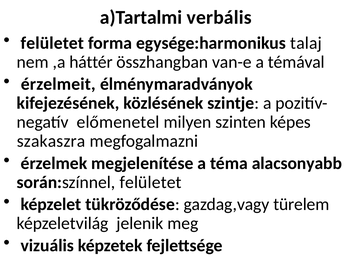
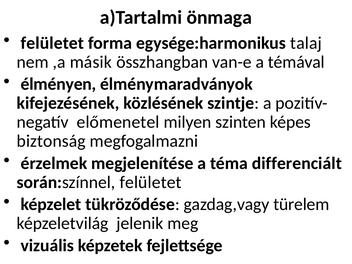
verbális: verbális -> önmaga (219, 17)
háttér: háttér -> másik (91, 62)
érzelmeit: érzelmeit -> élményen (58, 84)
szakaszra: szakaszra -> biztonság (51, 141)
alacsonyabb: alacsonyabb -> differenciált (297, 163)
